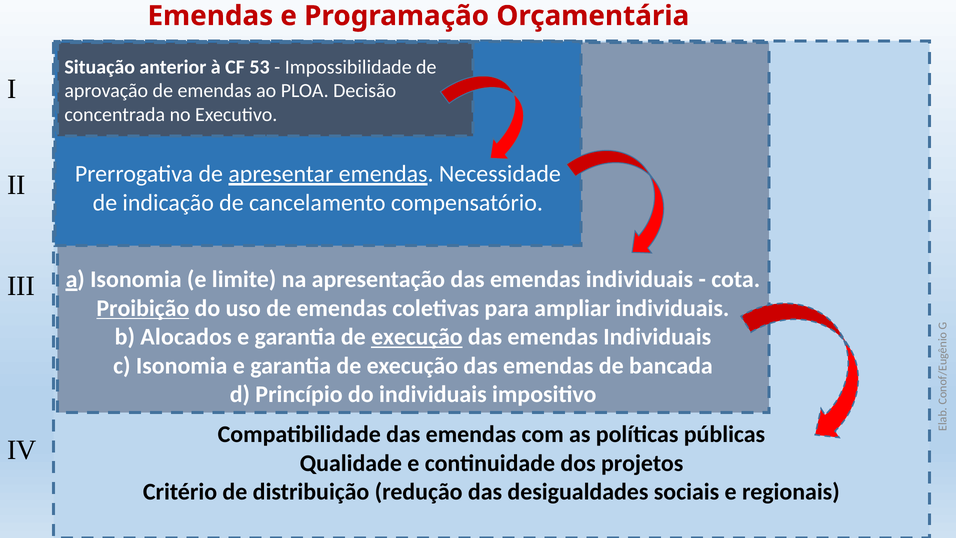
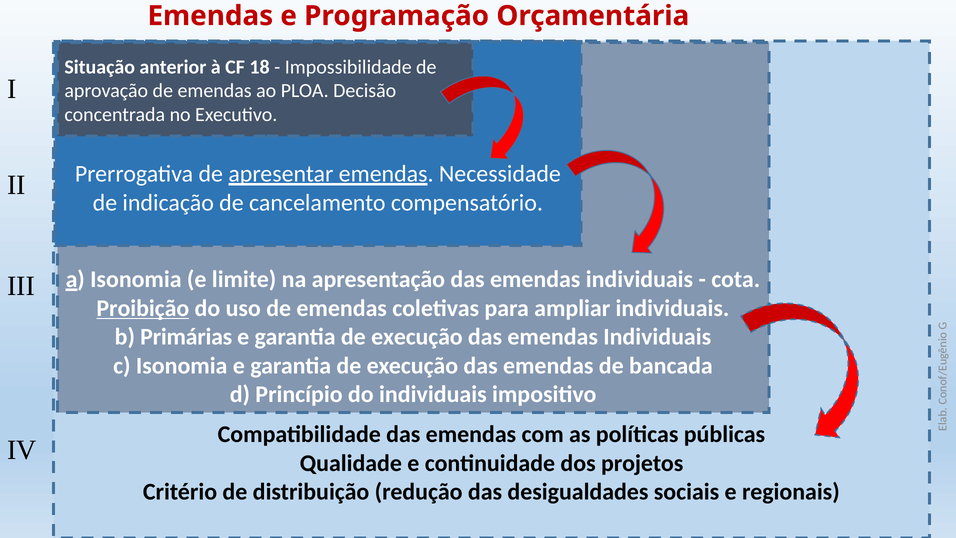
53: 53 -> 18 (260, 67)
Alocados: Alocados -> Primárias (186, 337)
execução underline: present -> none (417, 337)
